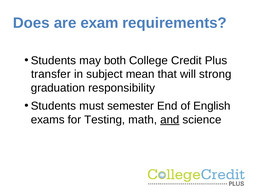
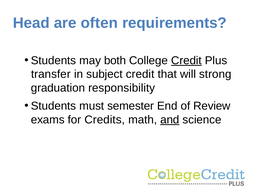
Does: Does -> Head (31, 23)
exam: exam -> often (99, 23)
Credit underline: none -> present (186, 61)
subject mean: mean -> credit (140, 74)
English: English -> Review (212, 106)
Testing: Testing -> Credits (105, 120)
